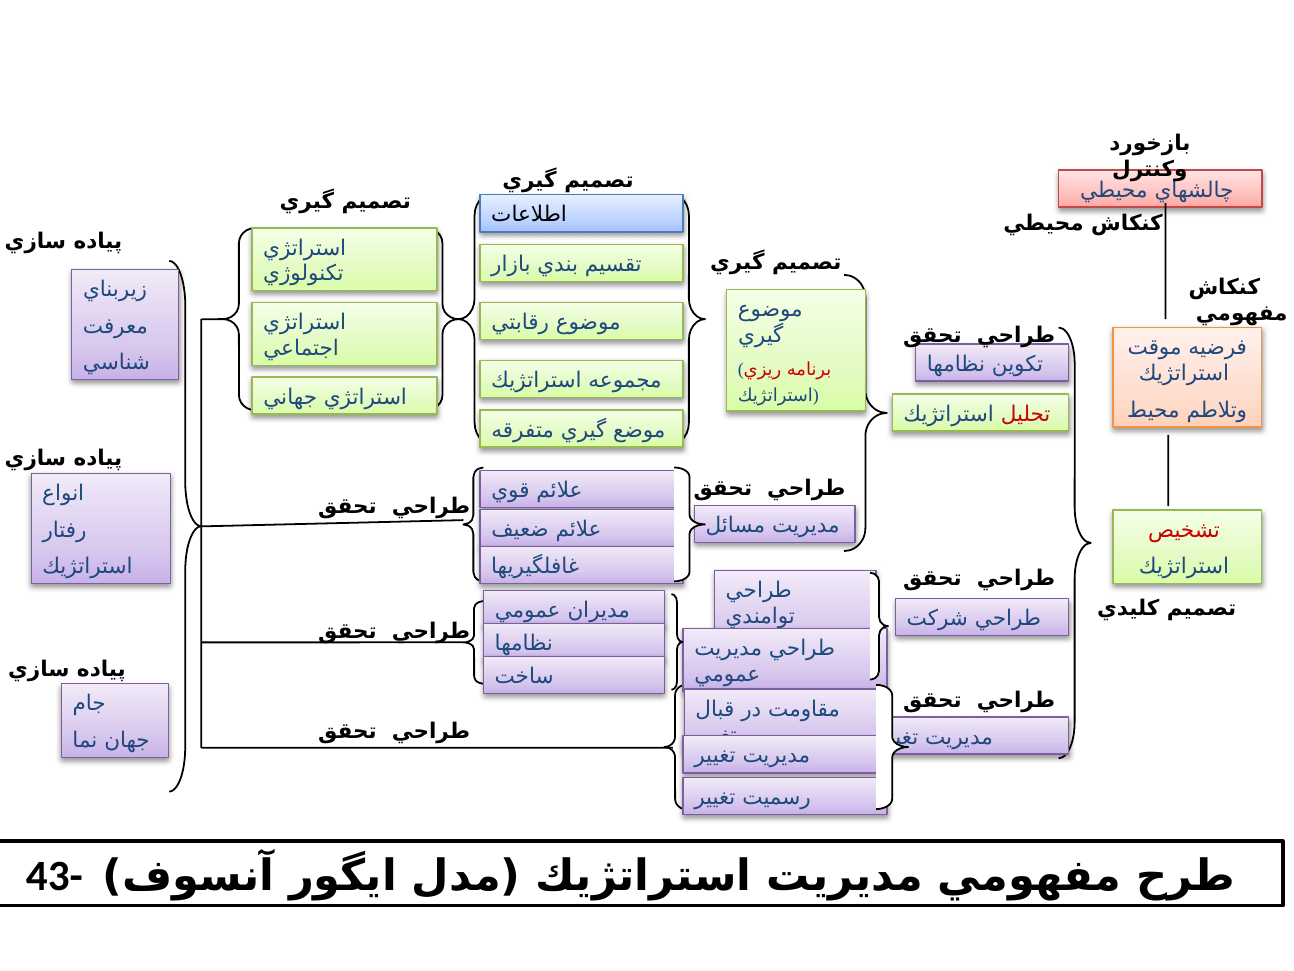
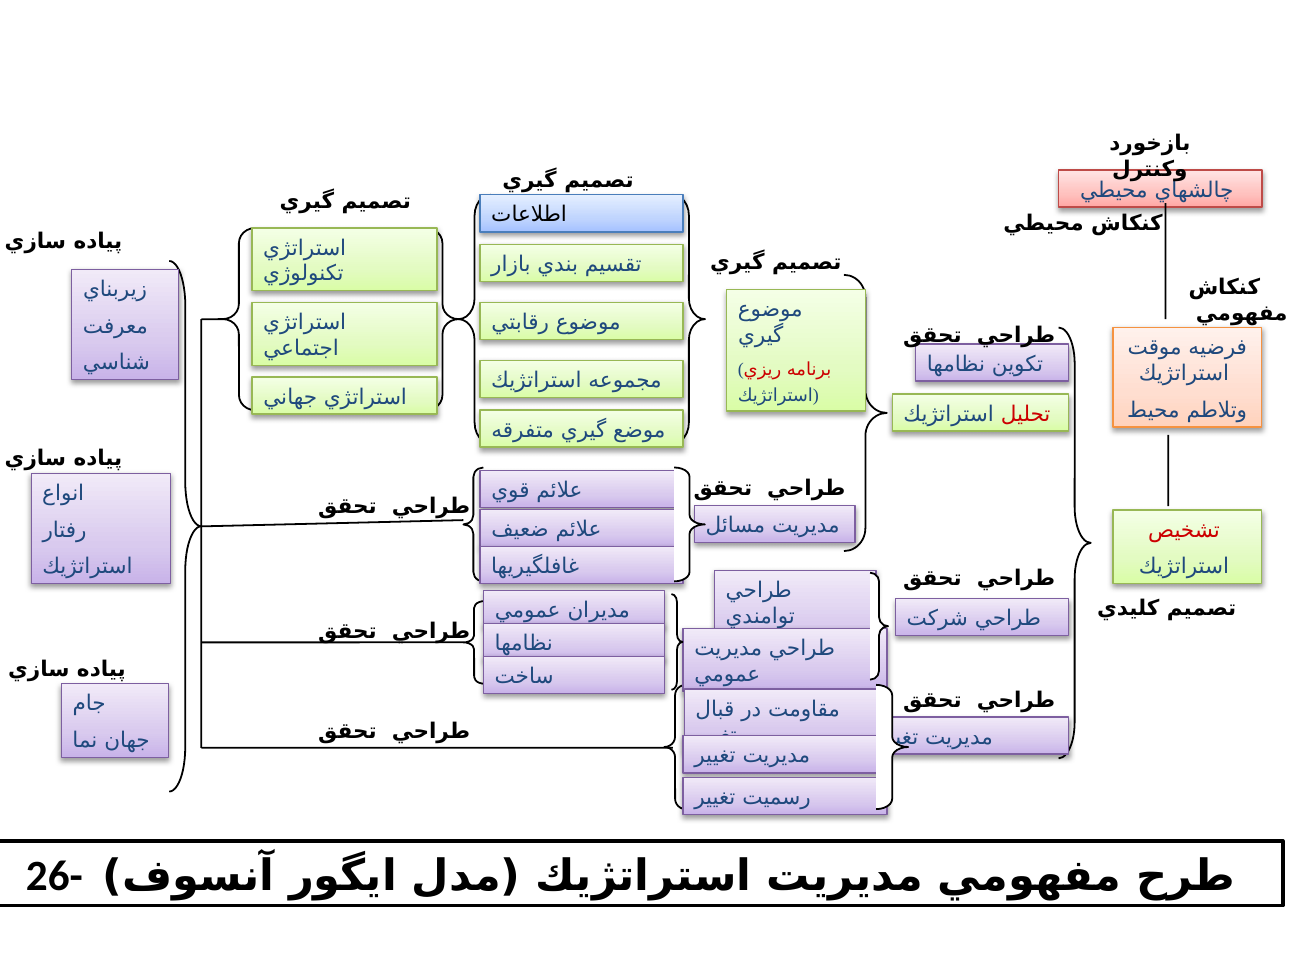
43-: 43- -> 26- (54, 876)
